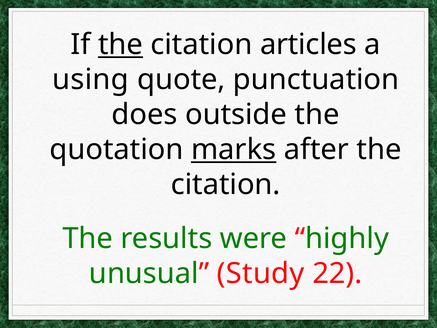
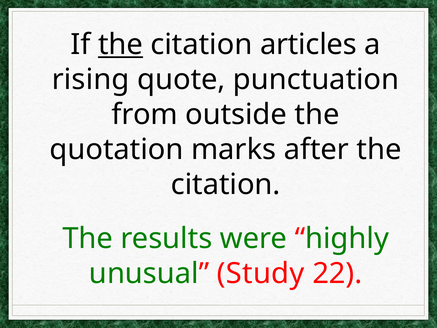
using: using -> rising (91, 79)
does: does -> from (145, 114)
marks underline: present -> none (234, 149)
